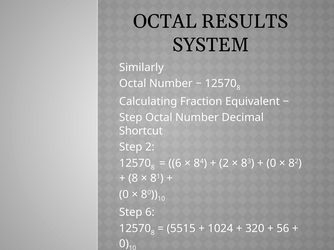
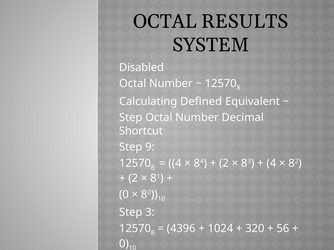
Similarly: Similarly -> Disabled (141, 67)
Fraction: Fraction -> Defined (201, 102)
Step 2: 2 -> 9 (150, 147)
6: 6 -> 4 (175, 163)
0: 0 -> 4 (271, 163)
8: 8 -> 2 (133, 179)
6: 6 -> 3 (150, 213)
5515: 5515 -> 4396 (181, 229)
